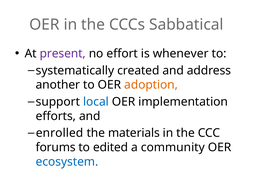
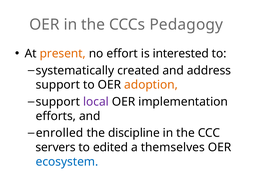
Sabbatical: Sabbatical -> Pedagogy (186, 24)
present colour: purple -> orange (63, 54)
whenever: whenever -> interested (181, 54)
another: another -> support (58, 85)
local colour: blue -> purple (96, 102)
materials: materials -> discipline (134, 133)
forums: forums -> servers (56, 147)
community: community -> themselves (173, 147)
